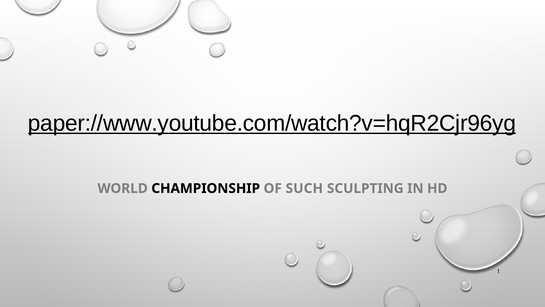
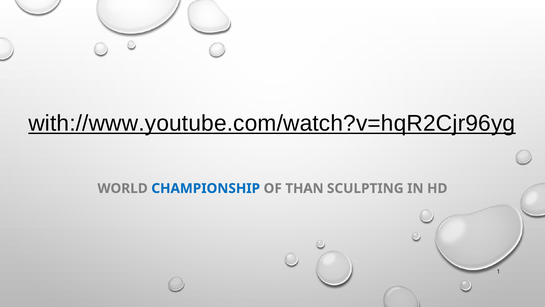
paper://www.youtube.com/watch?v=hqR2Cjr96yg: paper://www.youtube.com/watch?v=hqR2Cjr96yg -> with://www.youtube.com/watch?v=hqR2Cjr96yg (272, 123)
CHAMPIONSHIP colour: black -> blue (206, 188)
SUCH: SUCH -> THAN (304, 188)
